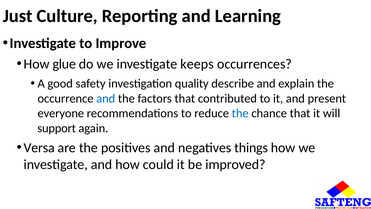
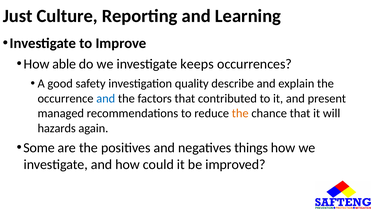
glue: glue -> able (64, 64)
everyone: everyone -> managed (61, 113)
the colour: blue -> orange (240, 113)
support: support -> hazards (57, 128)
Versa: Versa -> Some (39, 148)
